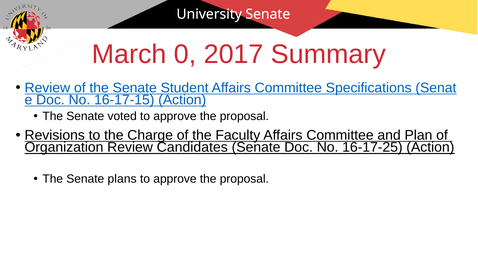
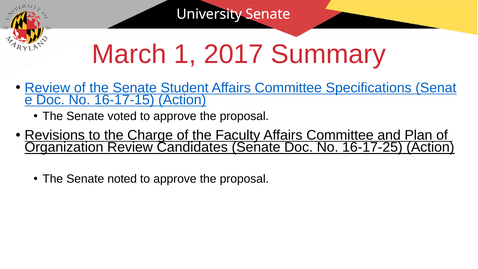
0: 0 -> 1 (185, 54)
plans: plans -> noted (122, 179)
